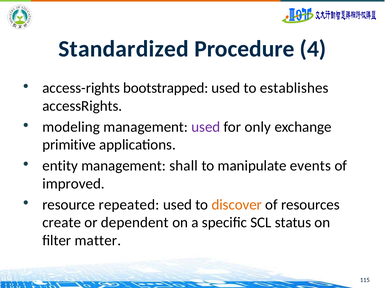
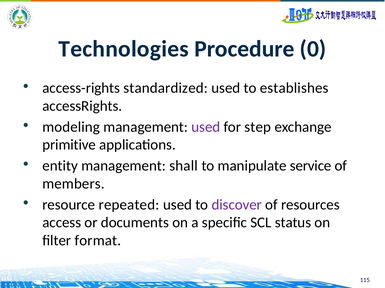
Standardized: Standardized -> Technologies (124, 49)
4: 4 -> 0 (313, 49)
bootstrapped: bootstrapped -> standardized (166, 88)
only: only -> step (258, 127)
events: events -> service (311, 166)
improved: improved -> members (73, 184)
discover colour: orange -> purple (237, 205)
create: create -> access (62, 223)
dependent: dependent -> documents (135, 223)
matter: matter -> format (98, 241)
